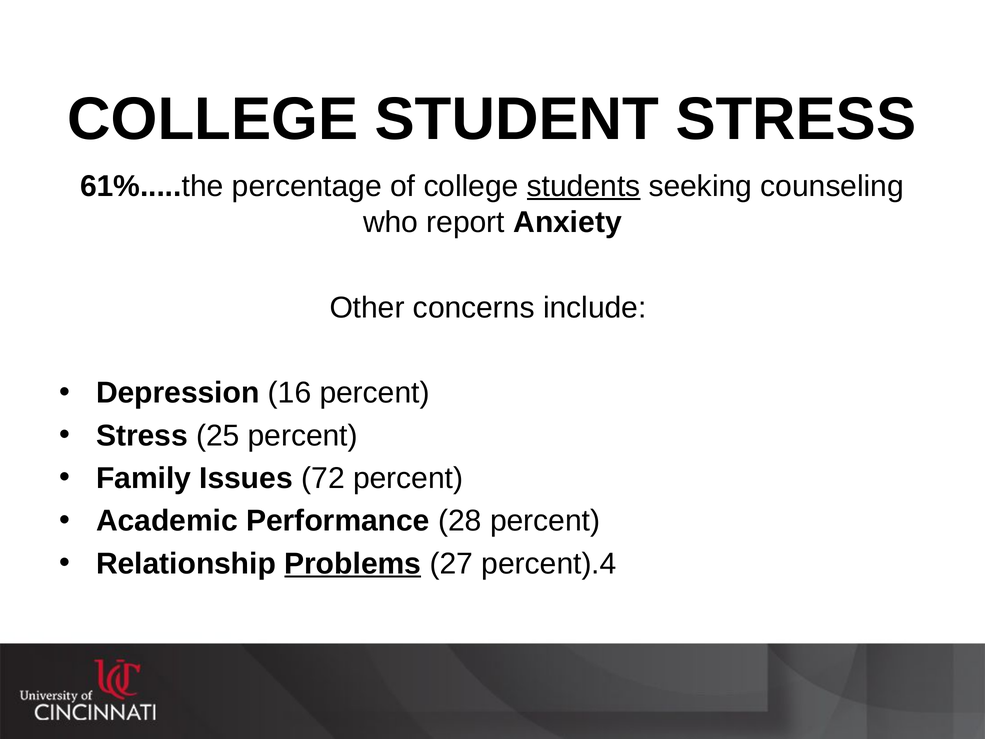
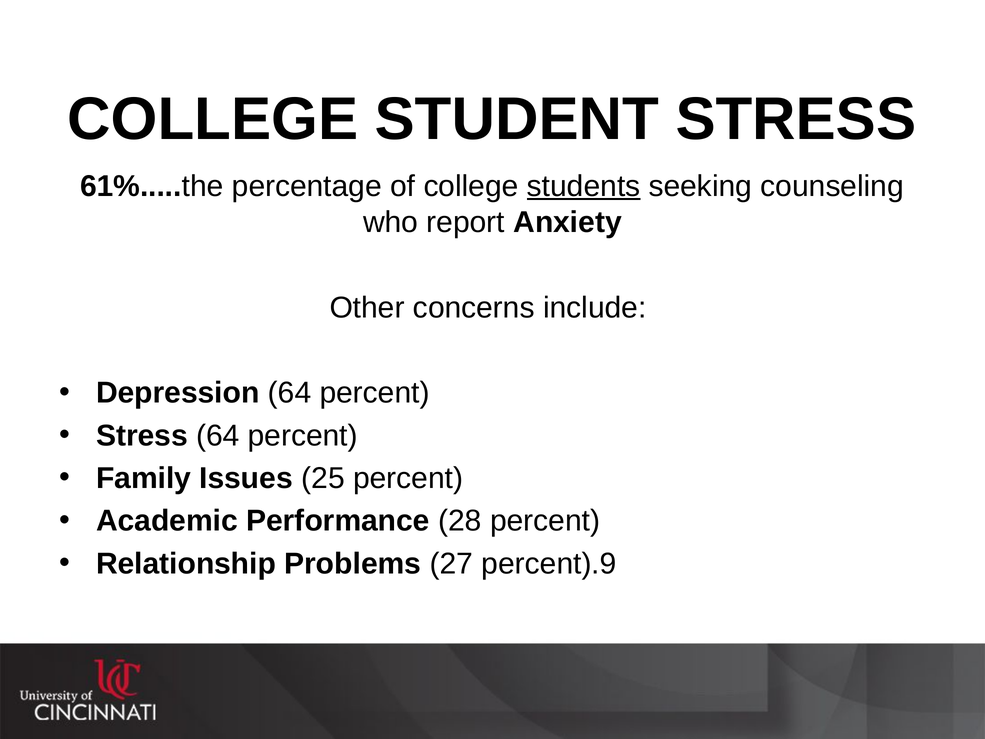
Depression 16: 16 -> 64 (290, 393)
Stress 25: 25 -> 64 (218, 435)
72: 72 -> 25 (323, 478)
Problems underline: present -> none (353, 563)
percent).4: percent).4 -> percent).9 (549, 563)
